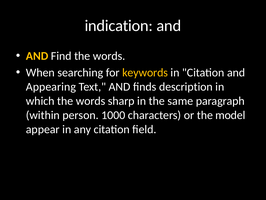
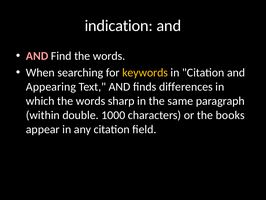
AND colour: yellow -> pink (37, 56)
description: description -> differences (186, 87)
person: person -> double (81, 115)
model: model -> books (230, 115)
